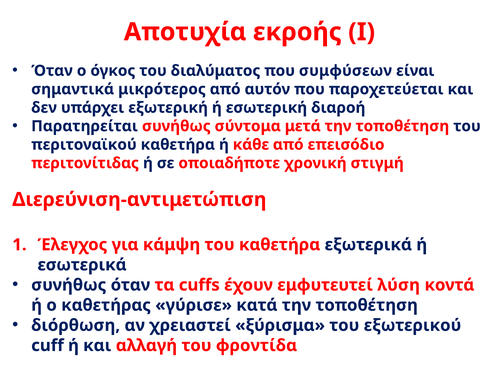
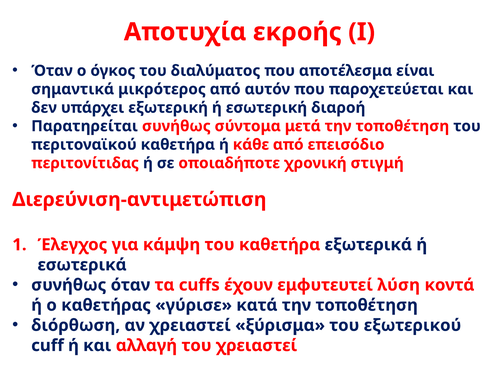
συμφύσεων: συμφύσεων -> αποτέλεσμα (346, 71)
του φροντίδα: φροντίδα -> χρειαστεί (257, 346)
